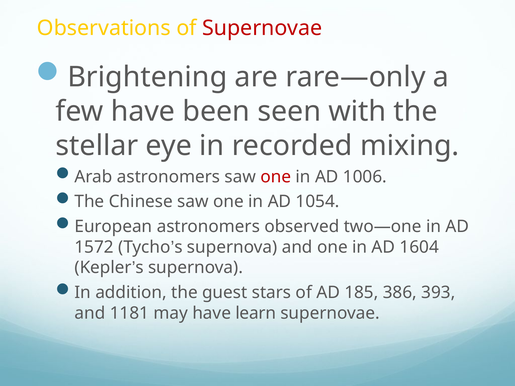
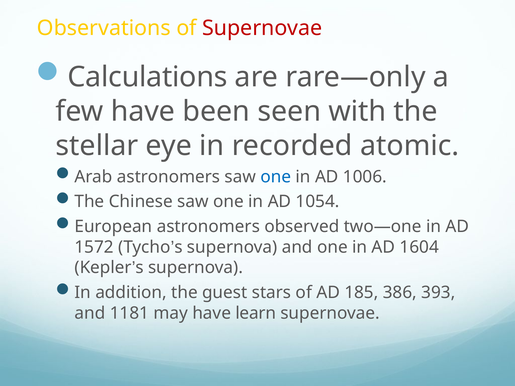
Brightening: Brightening -> Calculations (147, 77)
mixing: mixing -> atomic (410, 146)
one colour: red -> blue (276, 177)
